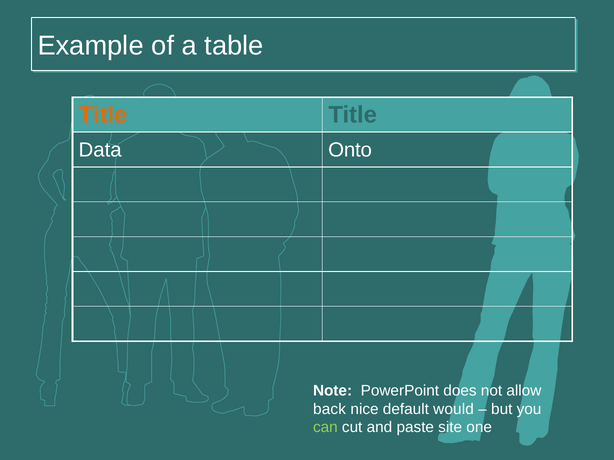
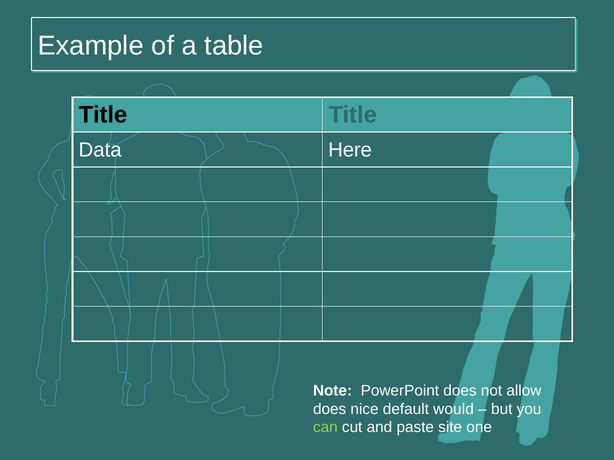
Title colour: orange -> black (103, 115)
Onto: Onto -> Here (350, 150)
back: back -> does (330, 409)
